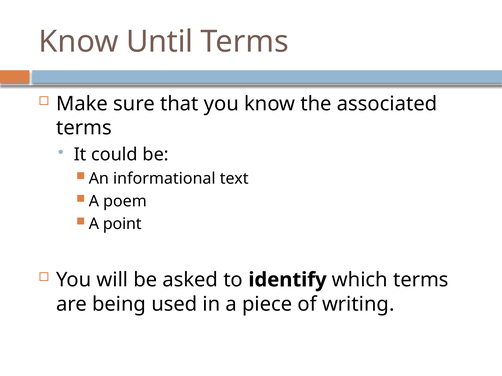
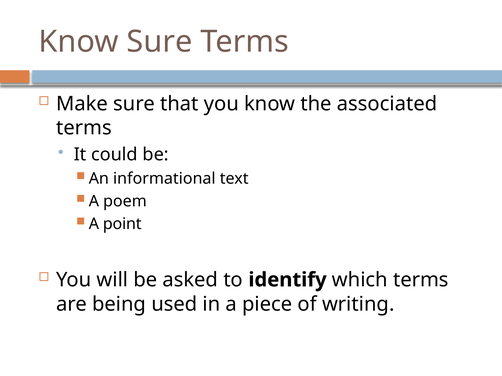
Know Until: Until -> Sure (160, 42)
